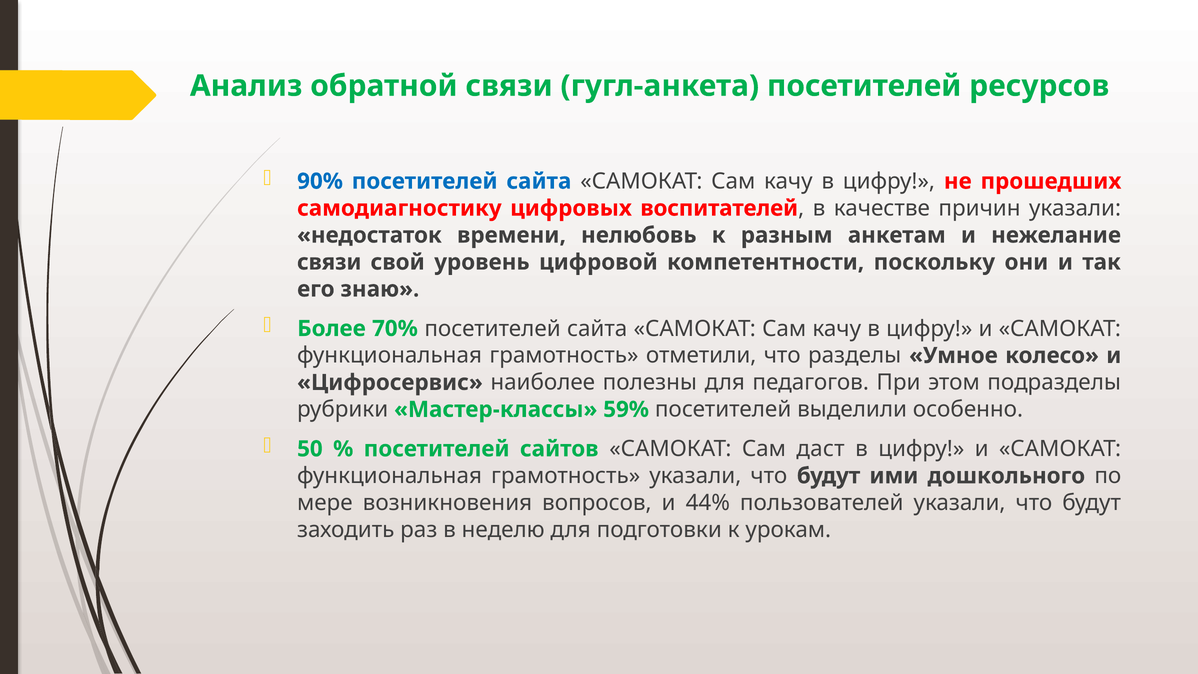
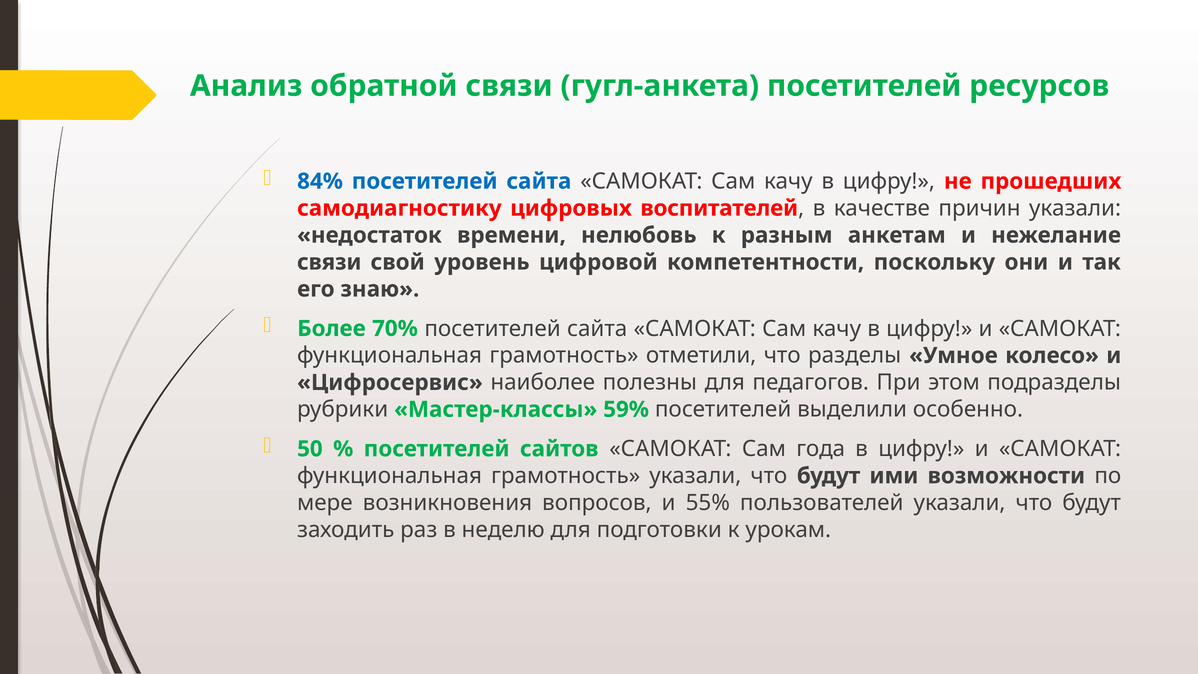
90%: 90% -> 84% (320, 181)
даст: даст -> года (821, 449)
дошкольного: дошкольного -> возможности (1006, 476)
44%: 44% -> 55% (708, 503)
